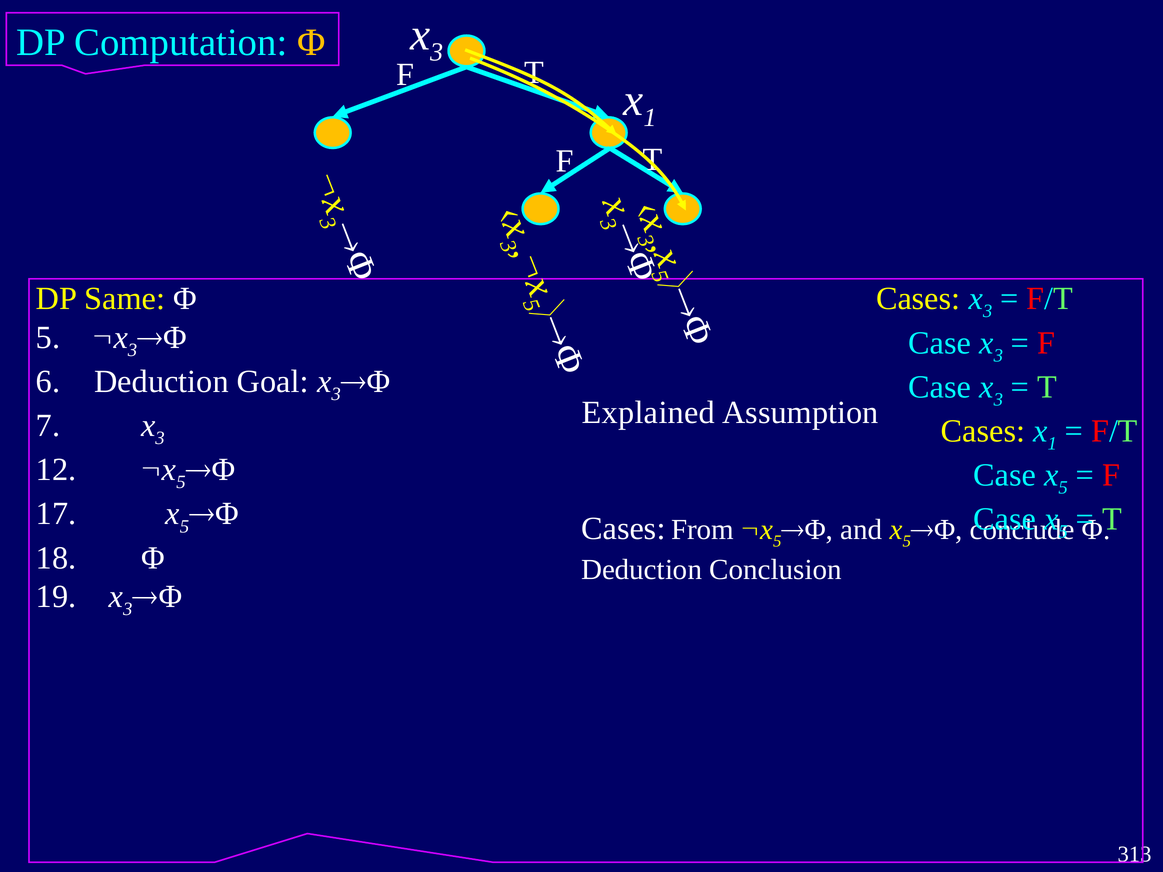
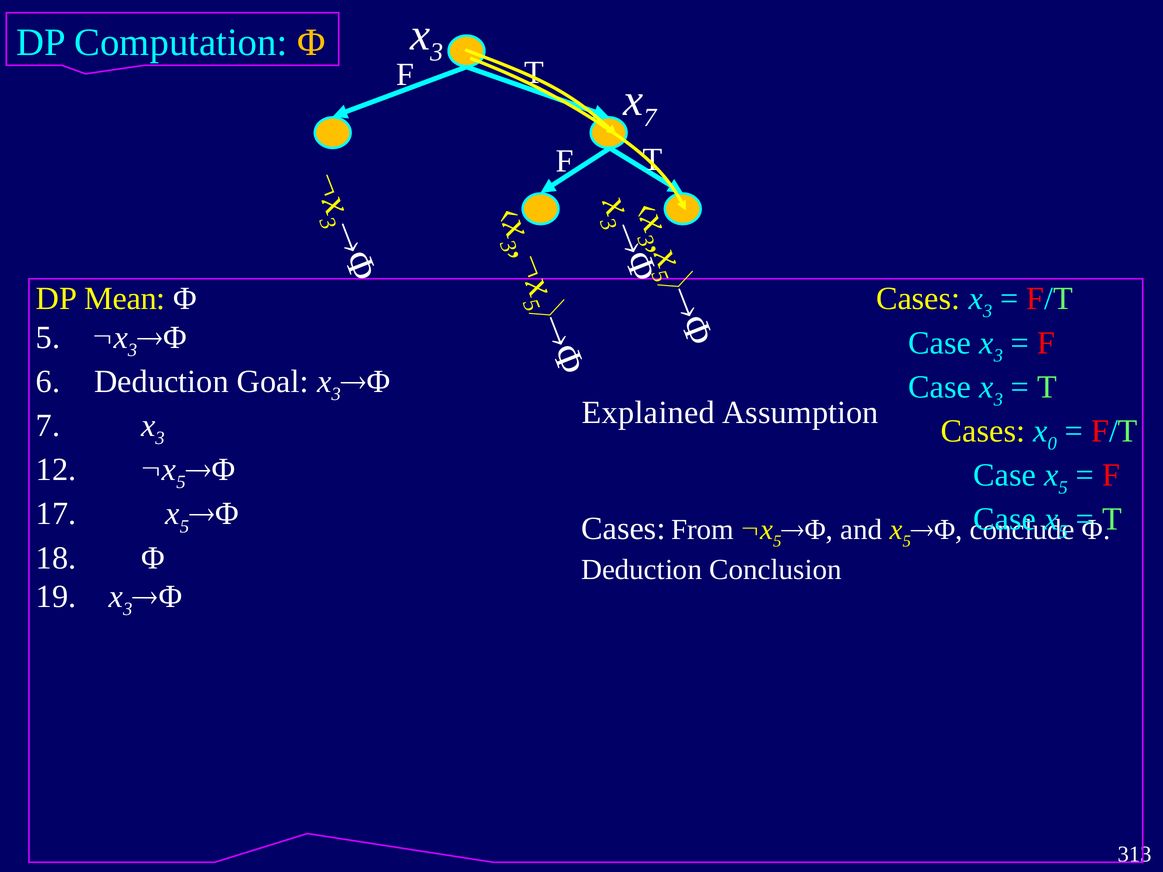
1: 1 -> 7 (650, 118)
Same: Same -> Mean (125, 299)
1: 1 -> 0 (1052, 444)
